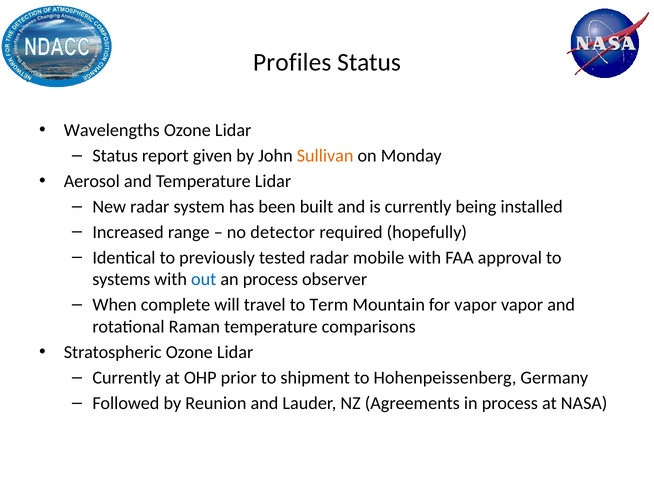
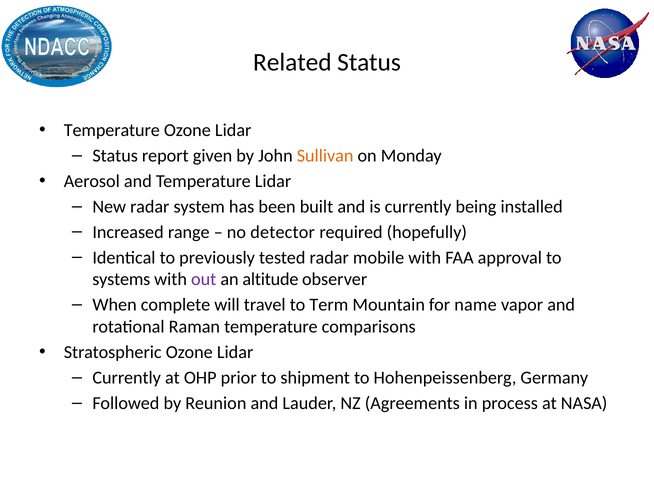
Profiles: Profiles -> Related (292, 62)
Wavelengths: Wavelengths -> Temperature (112, 130)
out colour: blue -> purple (204, 279)
an process: process -> altitude (270, 279)
for vapor: vapor -> name (475, 305)
